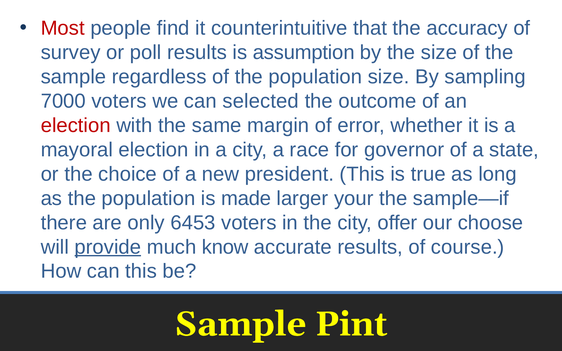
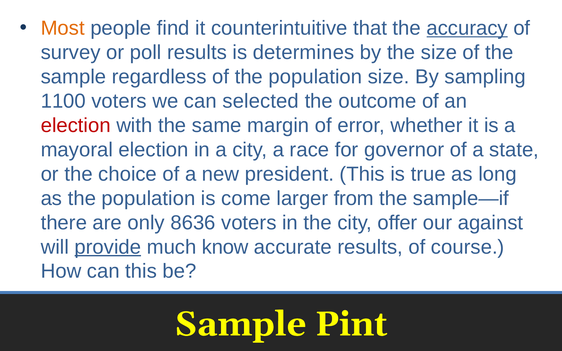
Most colour: red -> orange (63, 28)
accuracy underline: none -> present (467, 28)
assumption: assumption -> determines (304, 52)
7000: 7000 -> 1100 (63, 101)
made: made -> come (246, 198)
your: your -> from (354, 198)
6453: 6453 -> 8636 (193, 223)
choose: choose -> against (490, 223)
